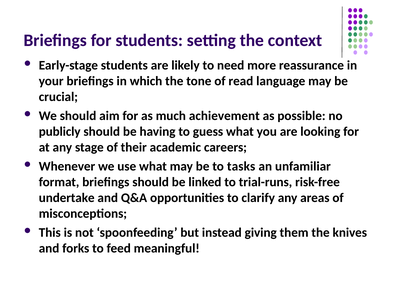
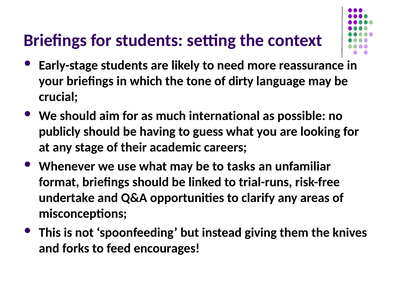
read: read -> dirty (241, 81)
achievement: achievement -> international (224, 116)
meaningful: meaningful -> encourages (167, 248)
